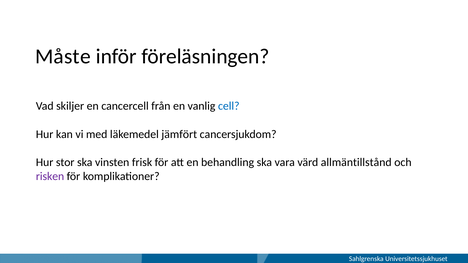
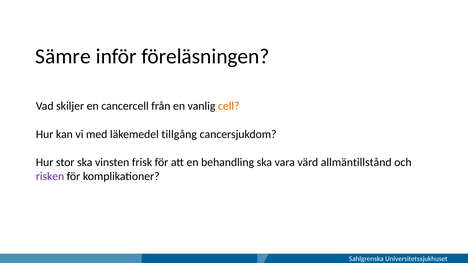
Måste: Måste -> Sämre (63, 57)
cell colour: blue -> orange (229, 106)
jämfört: jämfört -> tillgång (179, 134)
